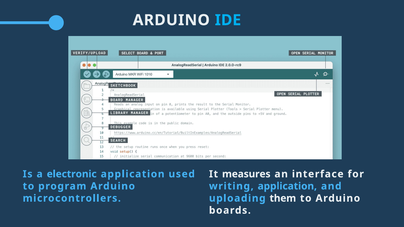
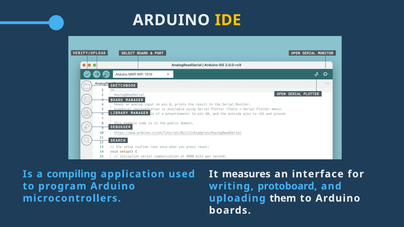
IDE colour: light blue -> yellow (228, 20)
electronic: electronic -> compiling (72, 174)
writing application: application -> protoboard (287, 186)
